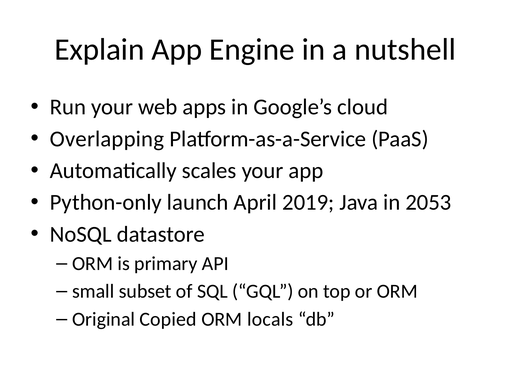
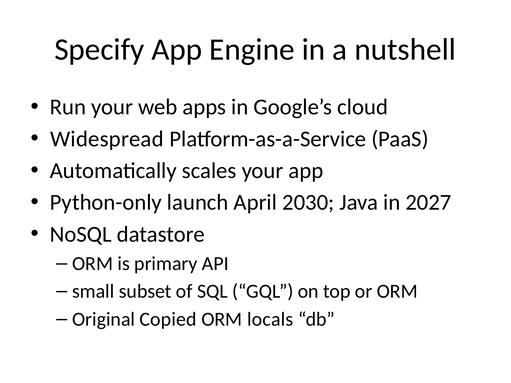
Explain: Explain -> Specify (99, 49)
Overlapping: Overlapping -> Widespread (107, 139)
2019: 2019 -> 2030 (308, 203)
2053: 2053 -> 2027 (428, 203)
